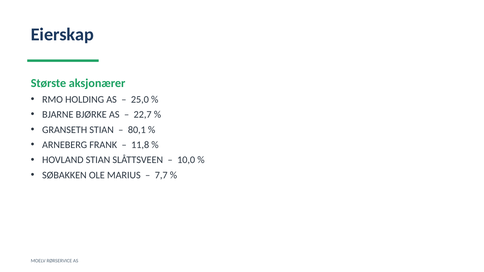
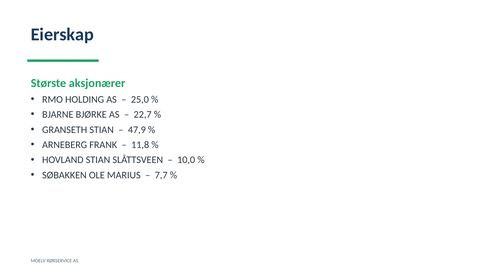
80,1: 80,1 -> 47,9 (137, 130)
